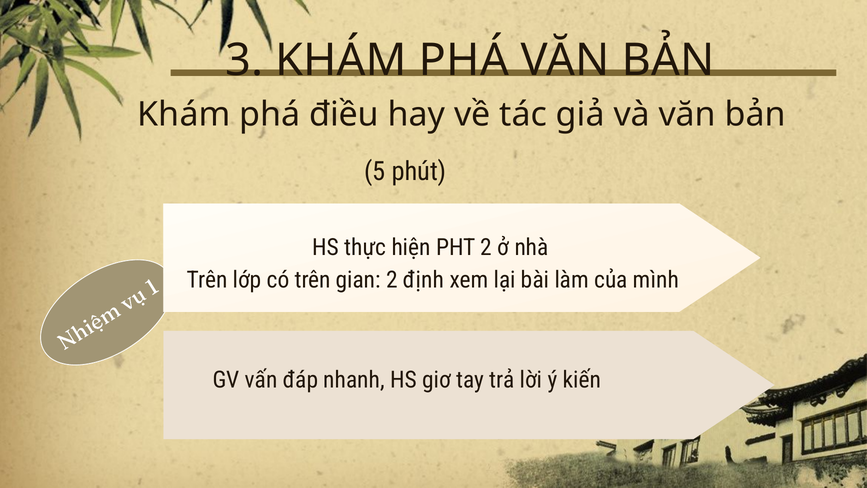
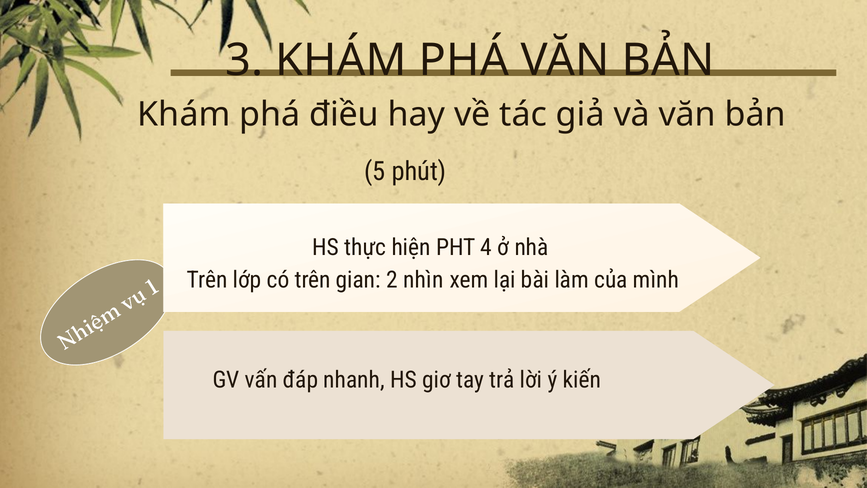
PHT 2: 2 -> 4 (486, 247)
định: định -> nhìn (423, 280)
